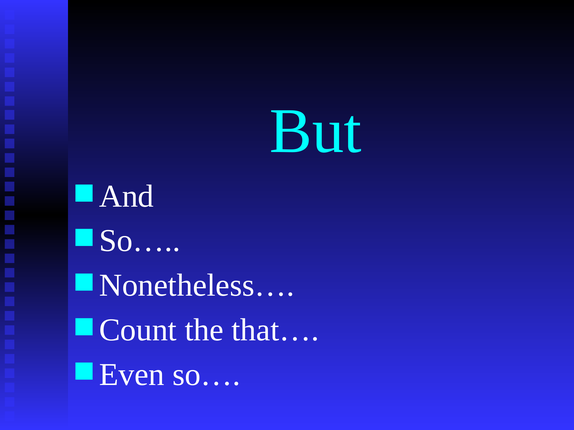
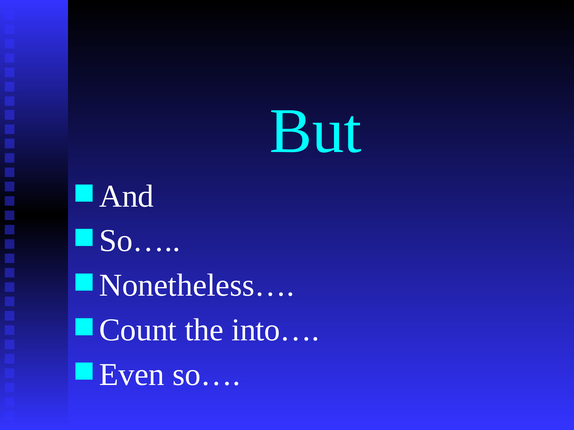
that…: that… -> into… (275, 330)
